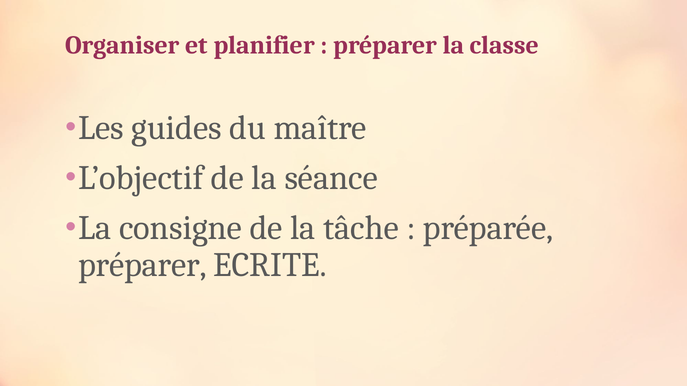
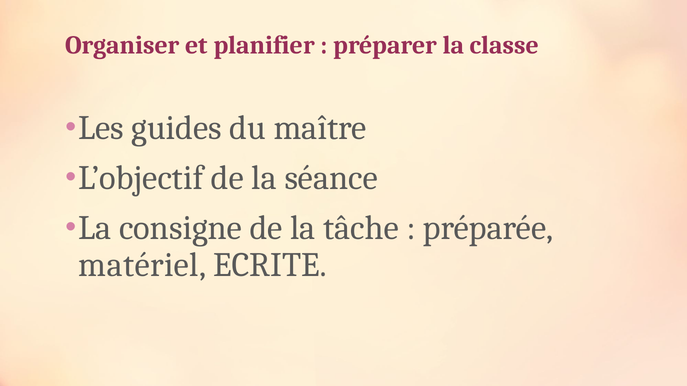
préparer: préparer -> matériel (142, 265)
